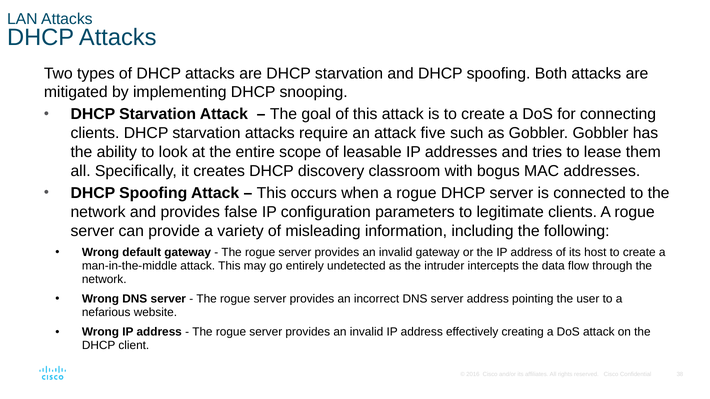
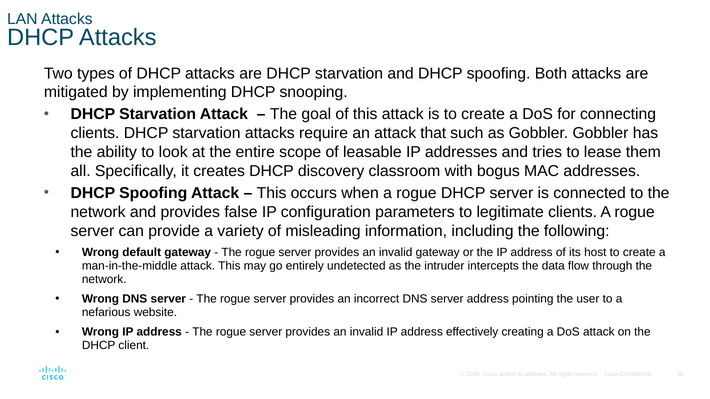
five: five -> that (433, 133)
